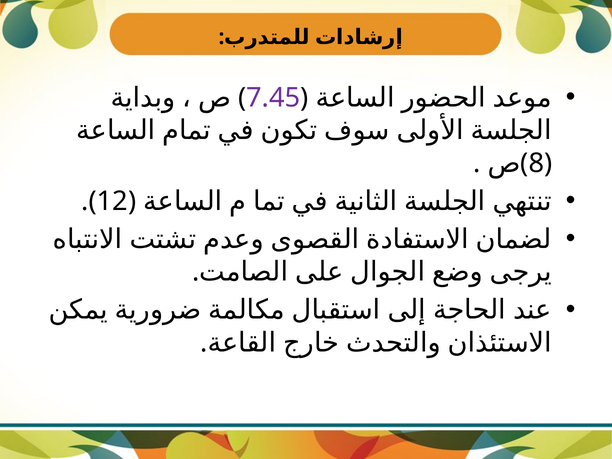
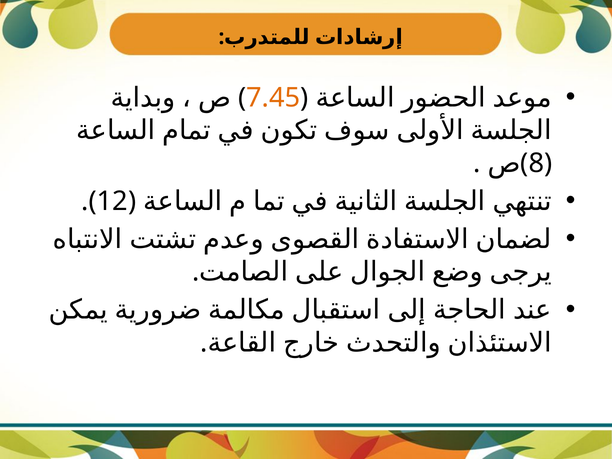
7.45 colour: purple -> orange (273, 98)
